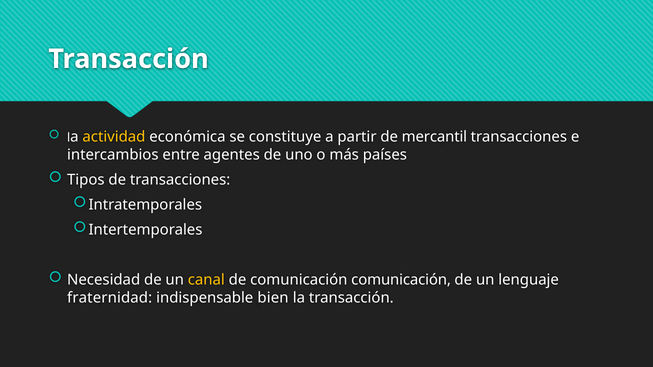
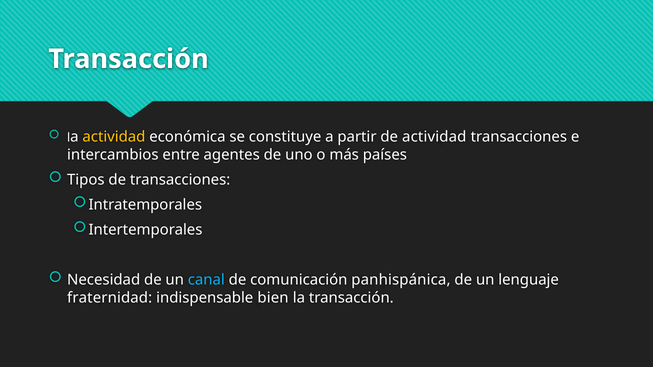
de mercantil: mercantil -> actividad (434, 137)
canal colour: yellow -> light blue (206, 280)
comunicación comunicación: comunicación -> panhispánica (401, 280)
